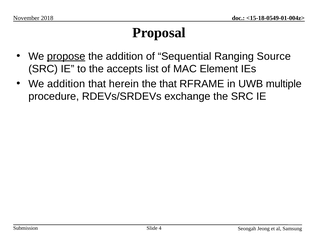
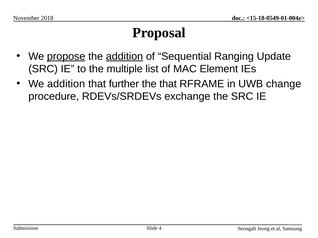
addition underline: none -> present (124, 56)
Source: Source -> Update (274, 56)
accepts: accepts -> multiple (125, 69)
herein: herein -> further (124, 84)
multiple: multiple -> change (284, 84)
